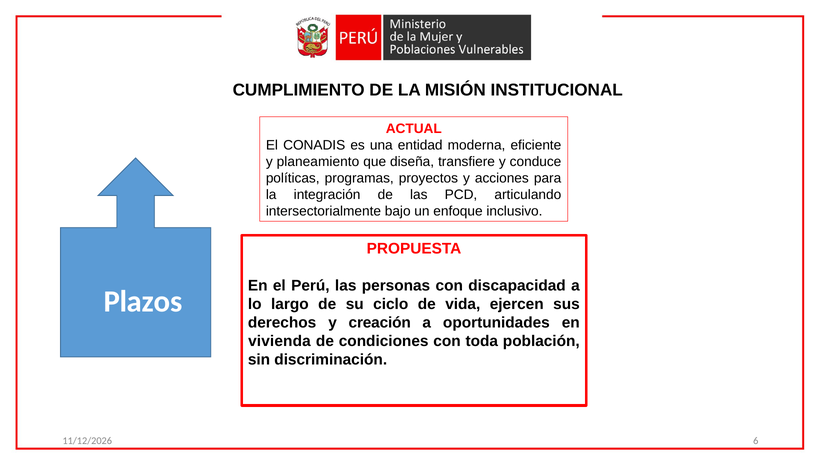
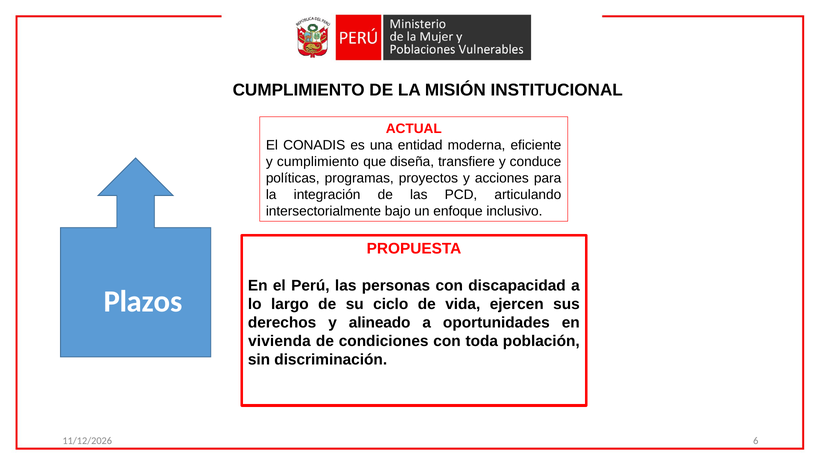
y planeamiento: planeamiento -> cumplimiento (318, 162)
creación: creación -> alineado (380, 322)
